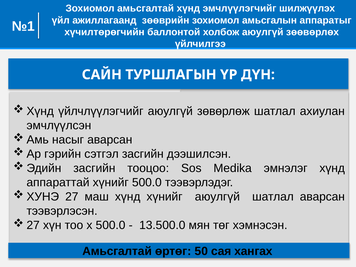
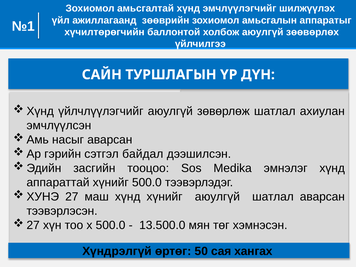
сэтгэл засгийн: засгийн -> байдал (143, 154)
Амьсгалтай: Амьсгалтай -> Хүндрэлгүй (117, 251)
